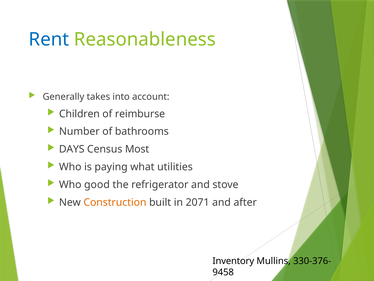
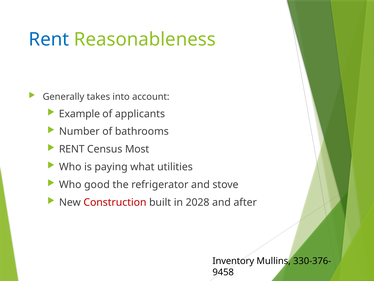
Children: Children -> Example (79, 114)
reimburse: reimburse -> applicants (140, 114)
DAYS: DAYS -> RENT (72, 149)
Construction colour: orange -> red (115, 202)
2071: 2071 -> 2028 (198, 202)
